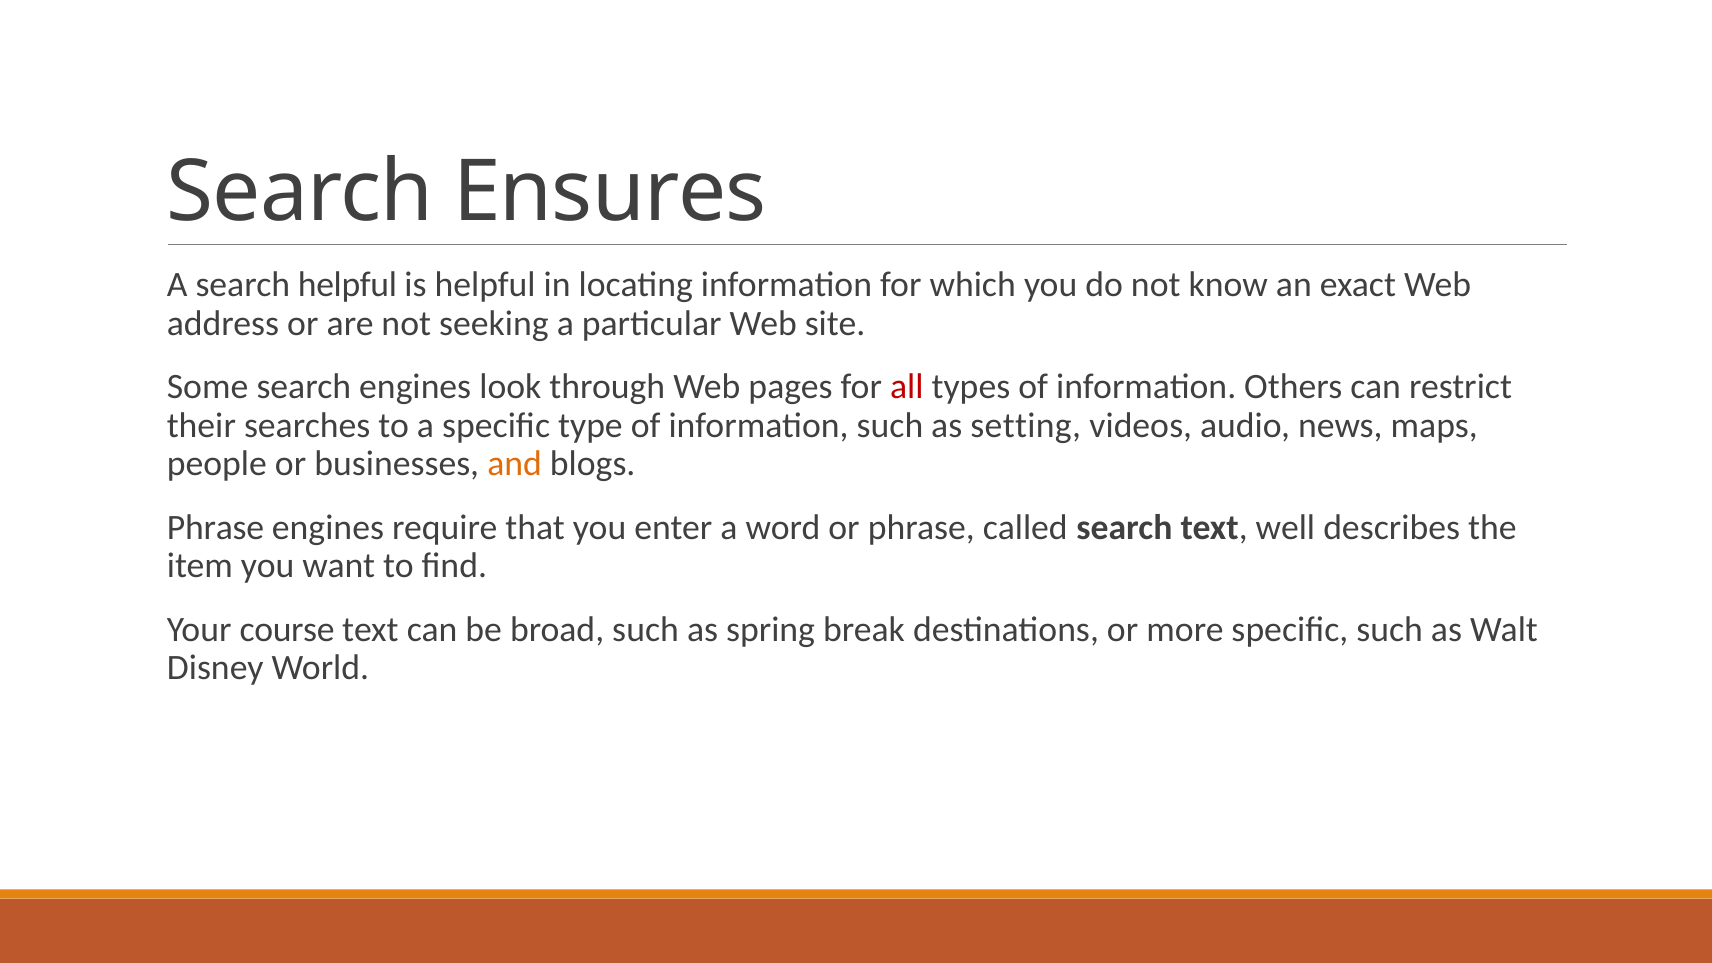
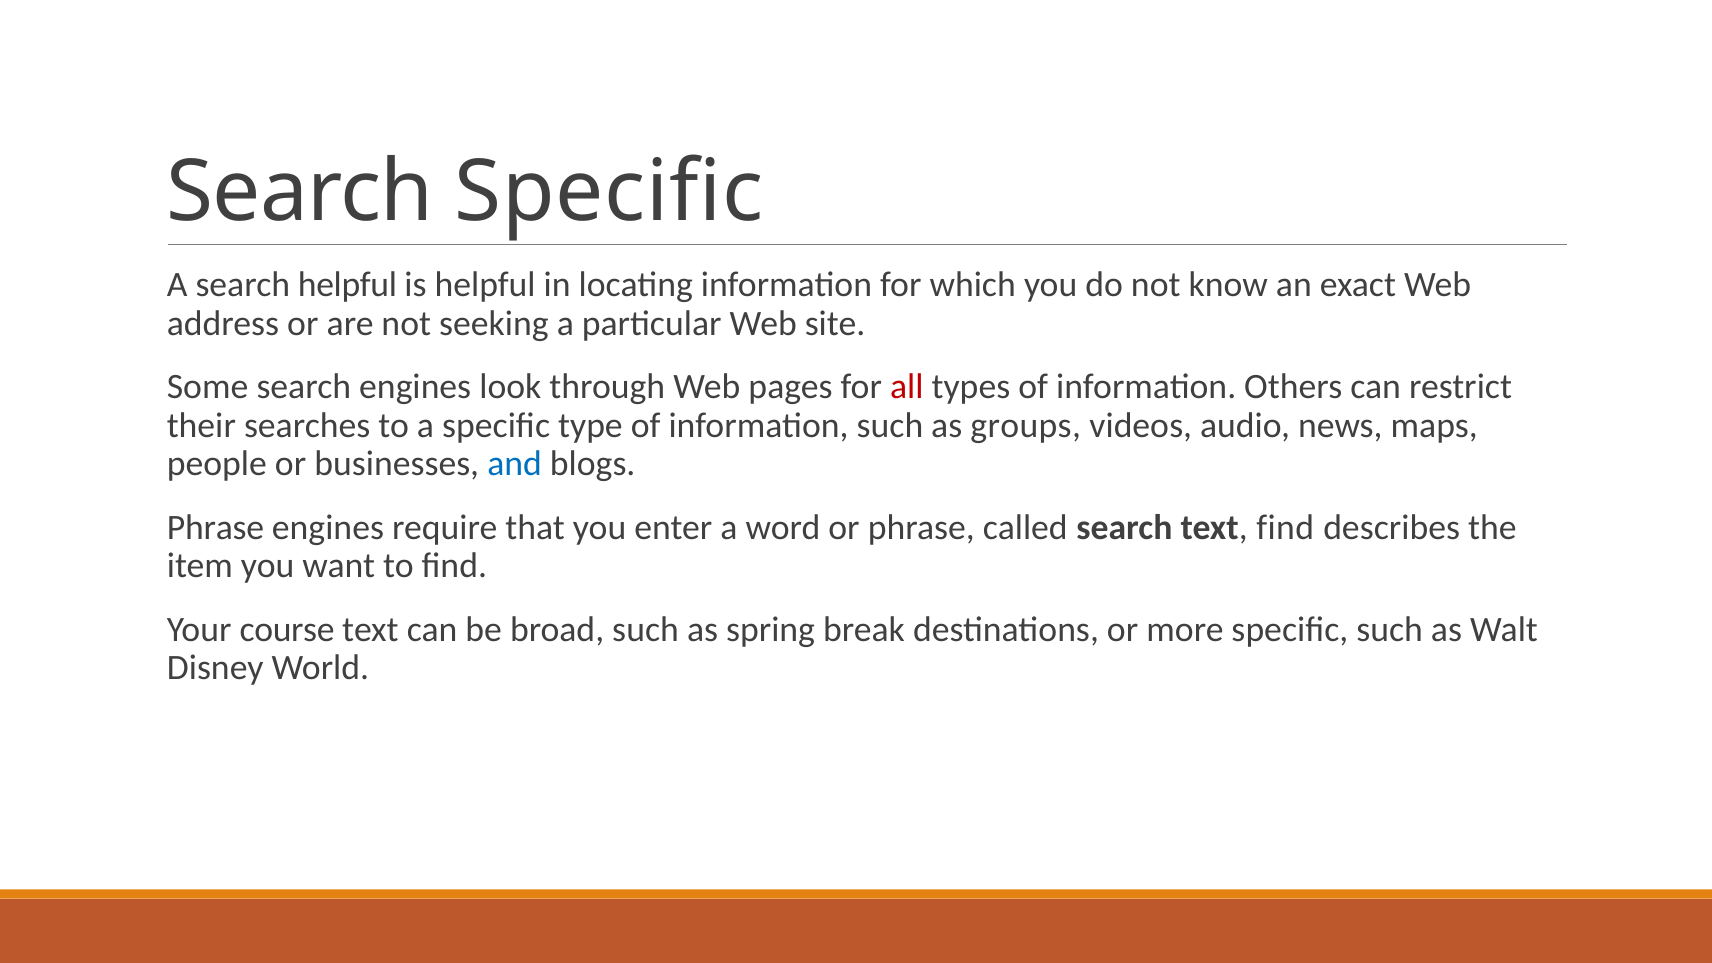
Search Ensures: Ensures -> Specific (609, 192)
setting: setting -> groups (1026, 425)
and colour: orange -> blue (515, 464)
text well: well -> find (1285, 527)
